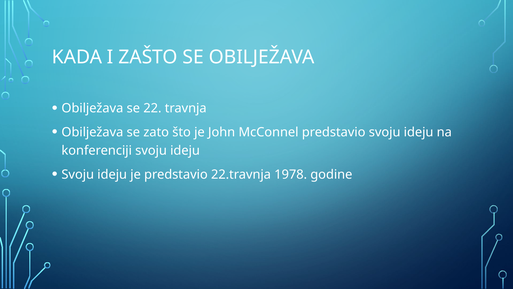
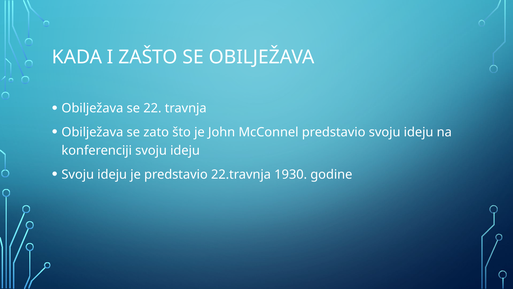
1978: 1978 -> 1930 (291, 174)
